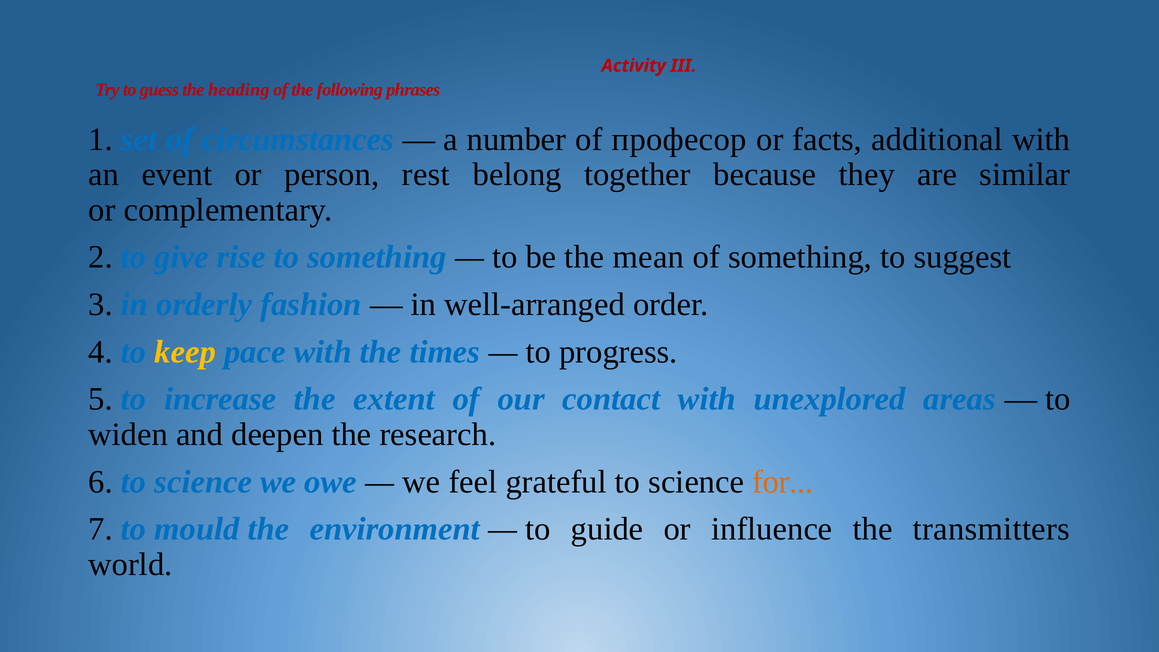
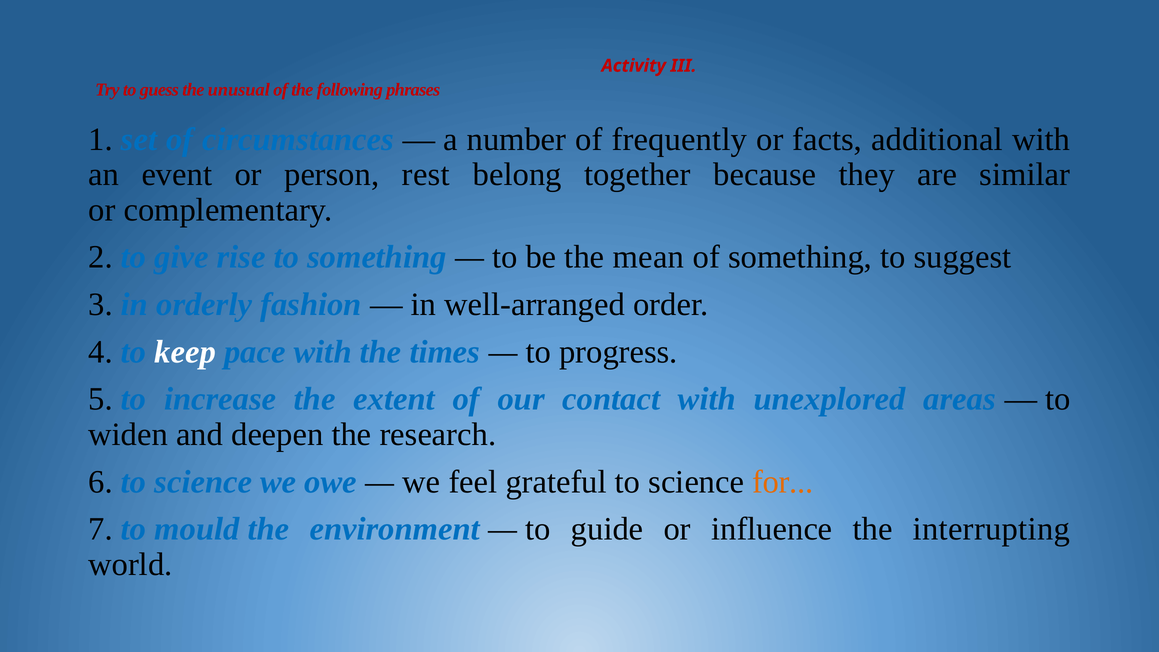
heading: heading -> unusual (239, 90)
професор: професор -> frequently (679, 139)
keep colour: yellow -> white (185, 352)
transmitters: transmitters -> interrupting (991, 529)
